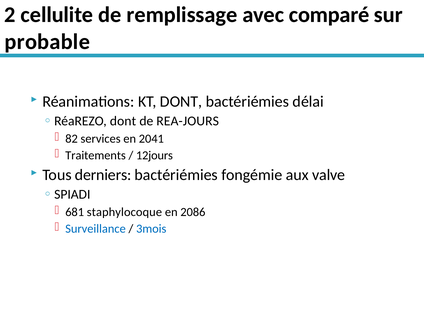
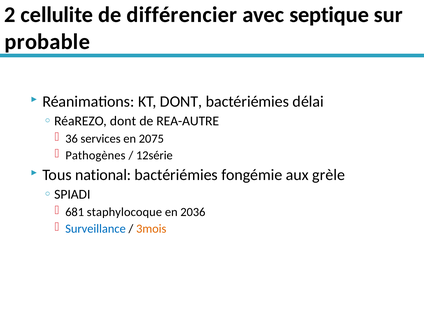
remplissage: remplissage -> différencier (182, 15)
comparé: comparé -> septique (329, 15)
REA-JOURS: REA-JOURS -> REA-AUTRE (188, 121)
82: 82 -> 36 (72, 139)
2041: 2041 -> 2075 (151, 139)
Traitements: Traitements -> Pathogènes (95, 156)
12jours: 12jours -> 12série (154, 156)
derniers: derniers -> national (103, 175)
valve: valve -> grèle (329, 175)
2086: 2086 -> 2036 (193, 212)
3mois colour: blue -> orange (151, 229)
